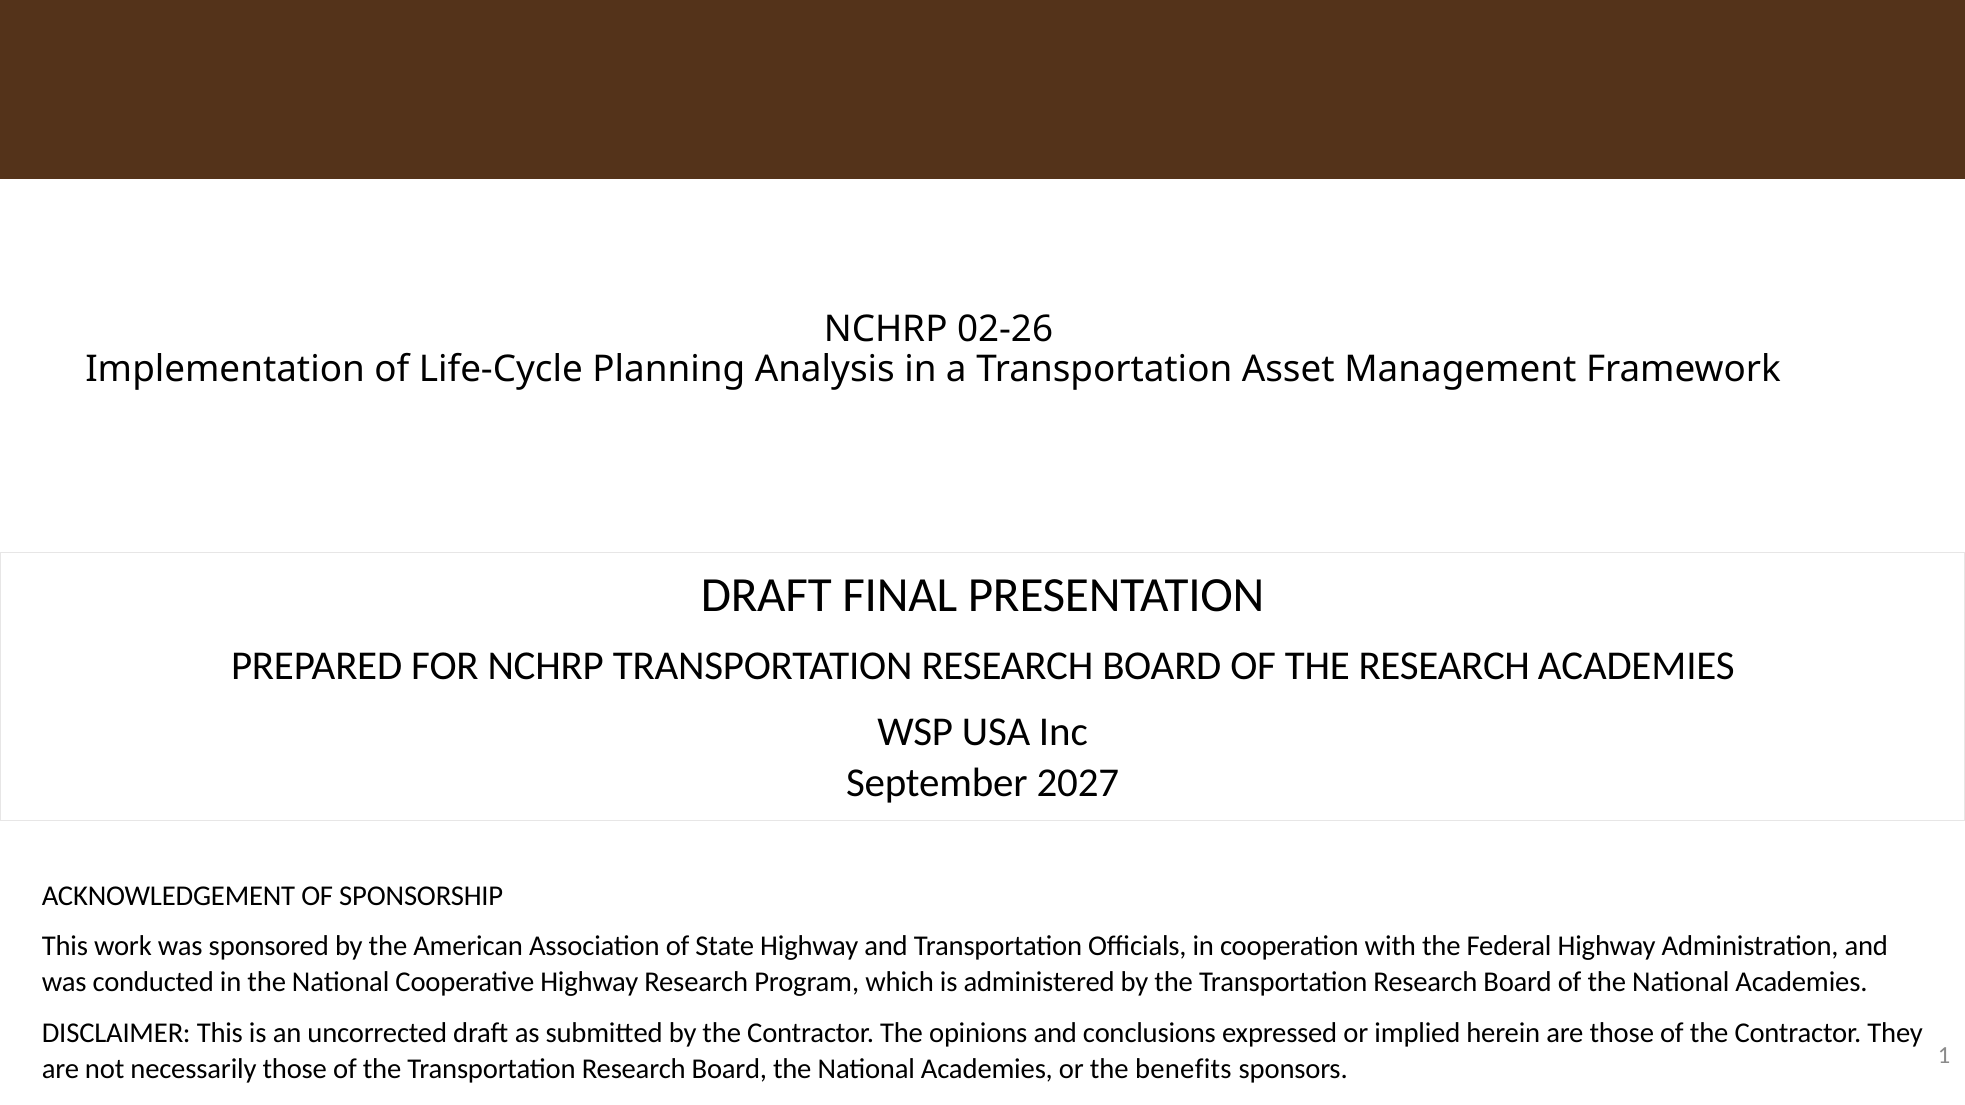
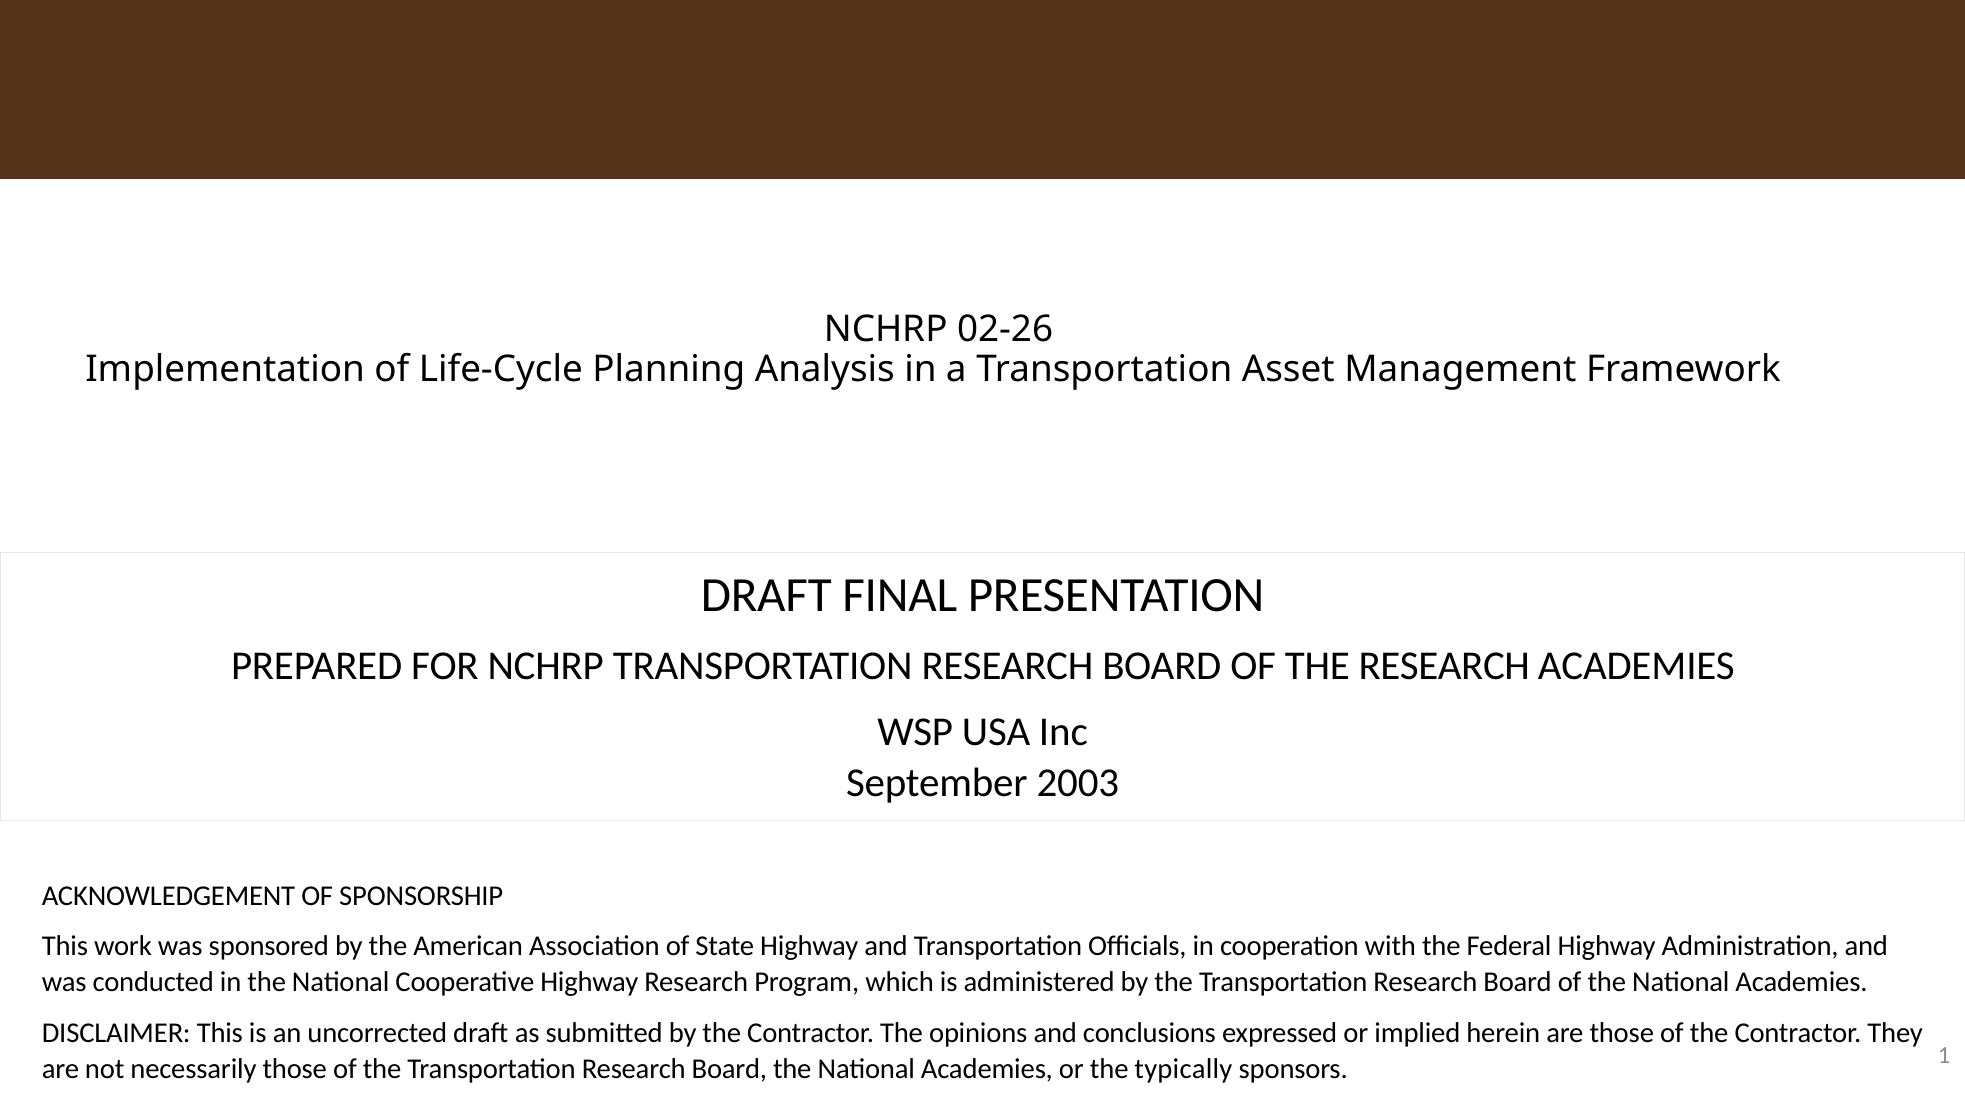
2027: 2027 -> 2003 (1078, 784)
benefits: benefits -> typically (1183, 1069)
